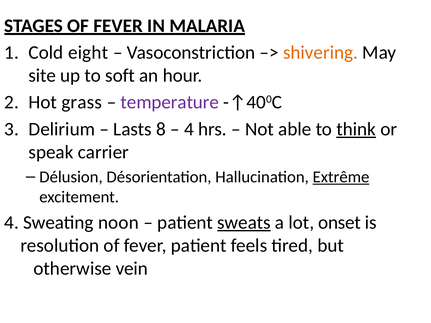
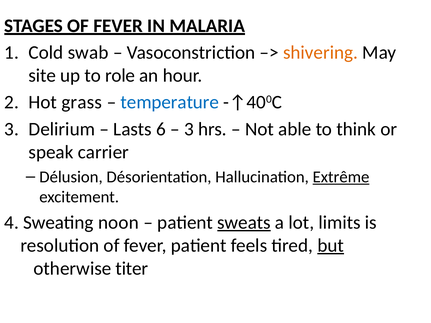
eight: eight -> swab (88, 53)
soft: soft -> role (120, 76)
temperature colour: purple -> blue (170, 102)
8: 8 -> 6 (161, 129)
4: 4 -> 3 (189, 129)
think underline: present -> none (356, 129)
onset: onset -> limits (339, 223)
but underline: none -> present (331, 246)
vein: vein -> titer (132, 269)
